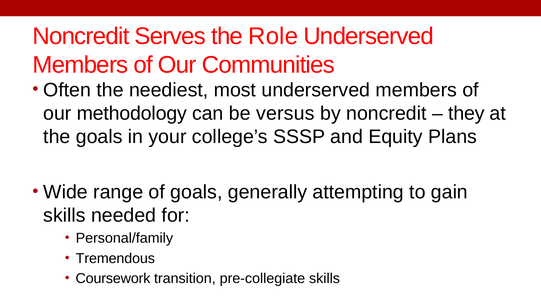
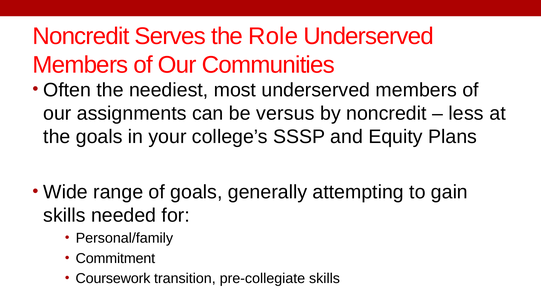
methodology: methodology -> assignments (132, 113)
they: they -> less (466, 113)
Tremendous: Tremendous -> Commitment (115, 259)
